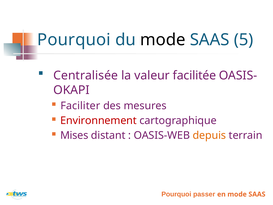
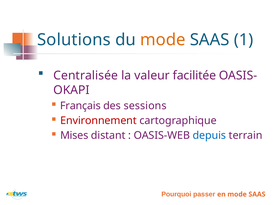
Pourquoi: Pourquoi -> Solutions (74, 40)
mode colour: black -> orange (163, 40)
5: 5 -> 1 (244, 40)
Faciliter: Faciliter -> Français (80, 106)
mesures: mesures -> sessions (145, 106)
depuis colour: orange -> blue (209, 135)
